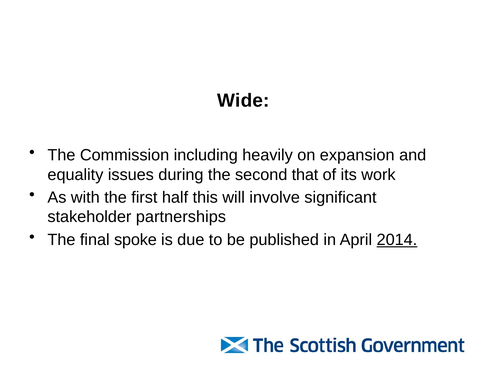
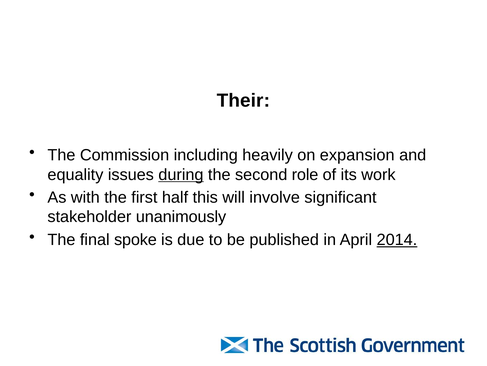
Wide: Wide -> Their (243, 100)
during underline: none -> present (181, 174)
that: that -> role (305, 174)
partnerships: partnerships -> unanimously (181, 217)
